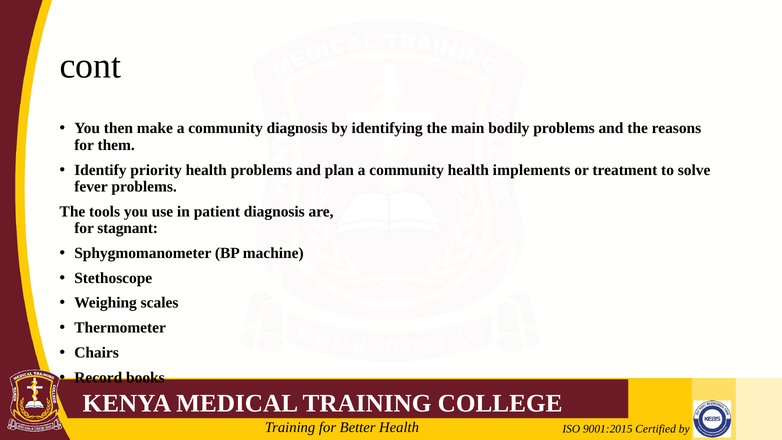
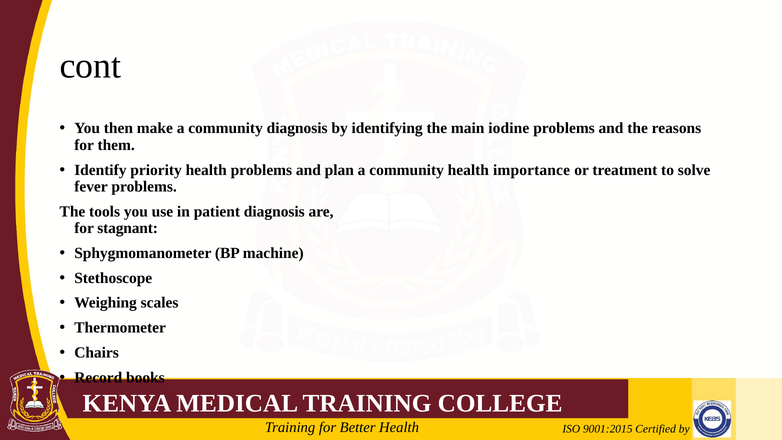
bodily: bodily -> iodine (509, 128)
implements: implements -> importance (532, 170)
